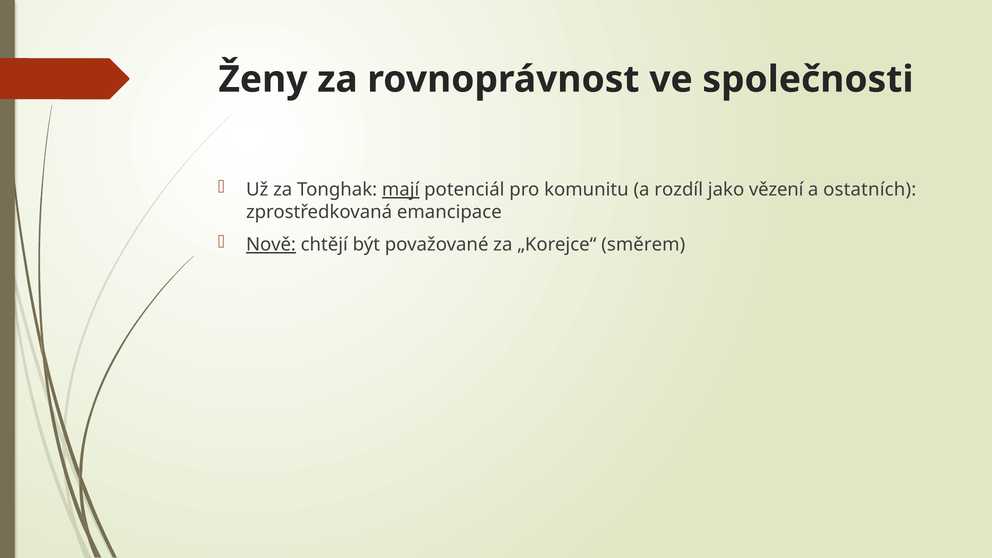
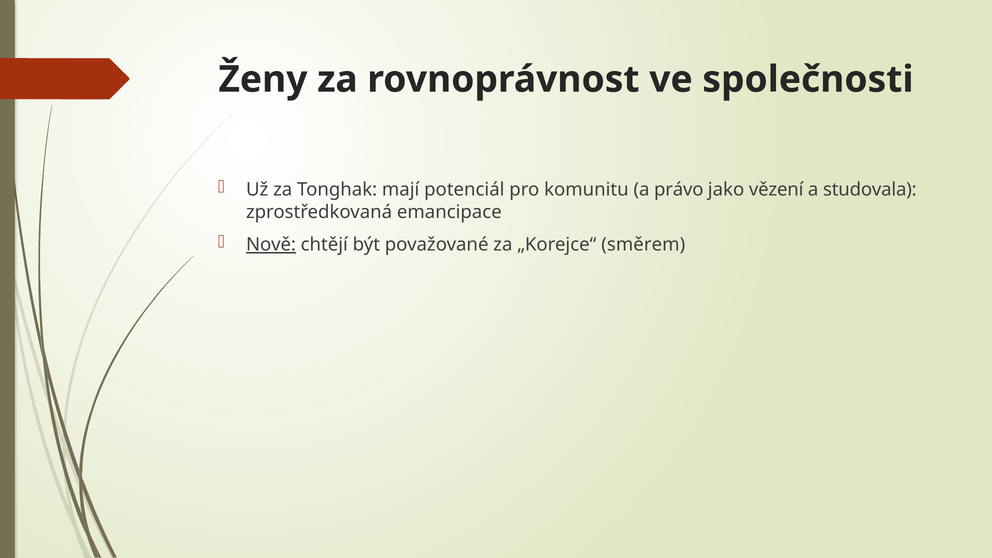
mají underline: present -> none (401, 190)
rozdíl: rozdíl -> právo (679, 190)
ostatních: ostatních -> studovala (870, 190)
